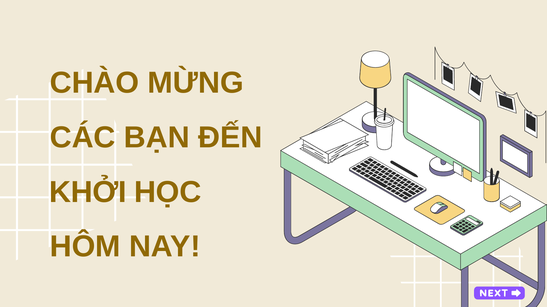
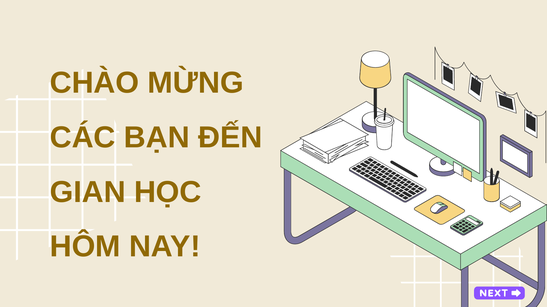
KHỞI: KHỞI -> GIAN (88, 192)
